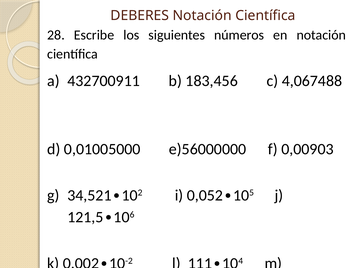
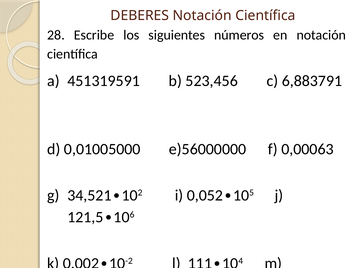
432700911: 432700911 -> 451319591 (104, 81)
183,456: 183,456 -> 523,456 (212, 81)
4,067488: 4,067488 -> 6,883791 (312, 81)
0,00903: 0,00903 -> 0,00063 (307, 149)
